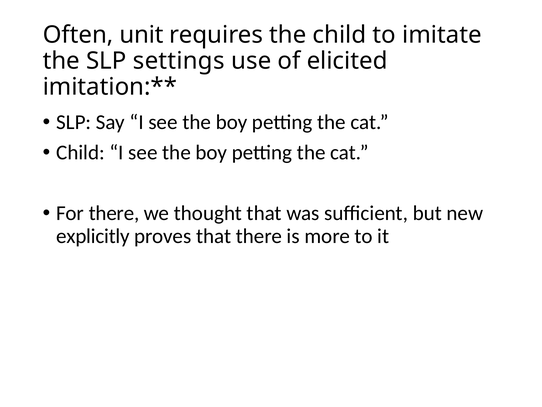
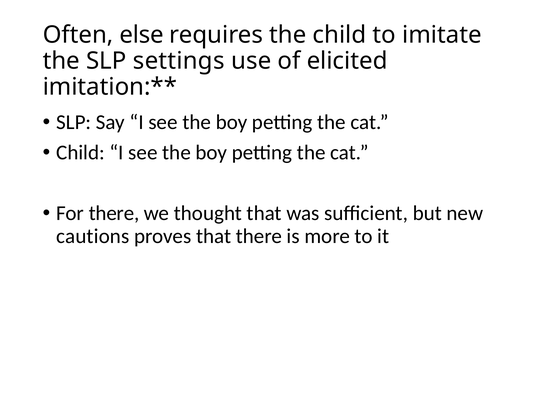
unit: unit -> else (141, 35)
explicitly: explicitly -> cautions (93, 236)
